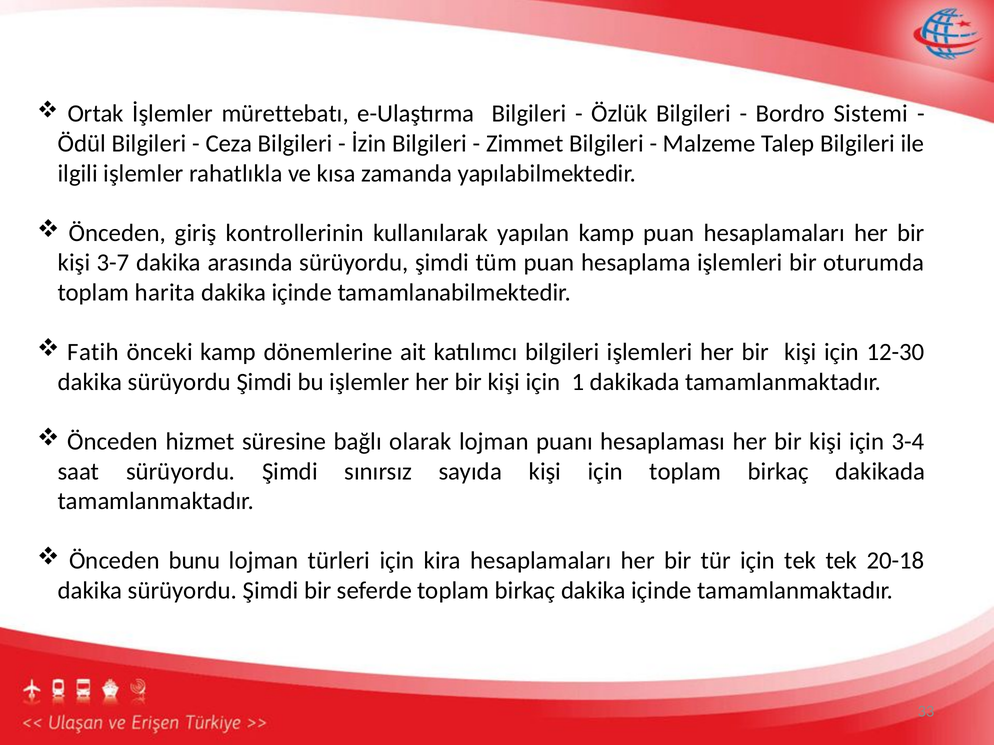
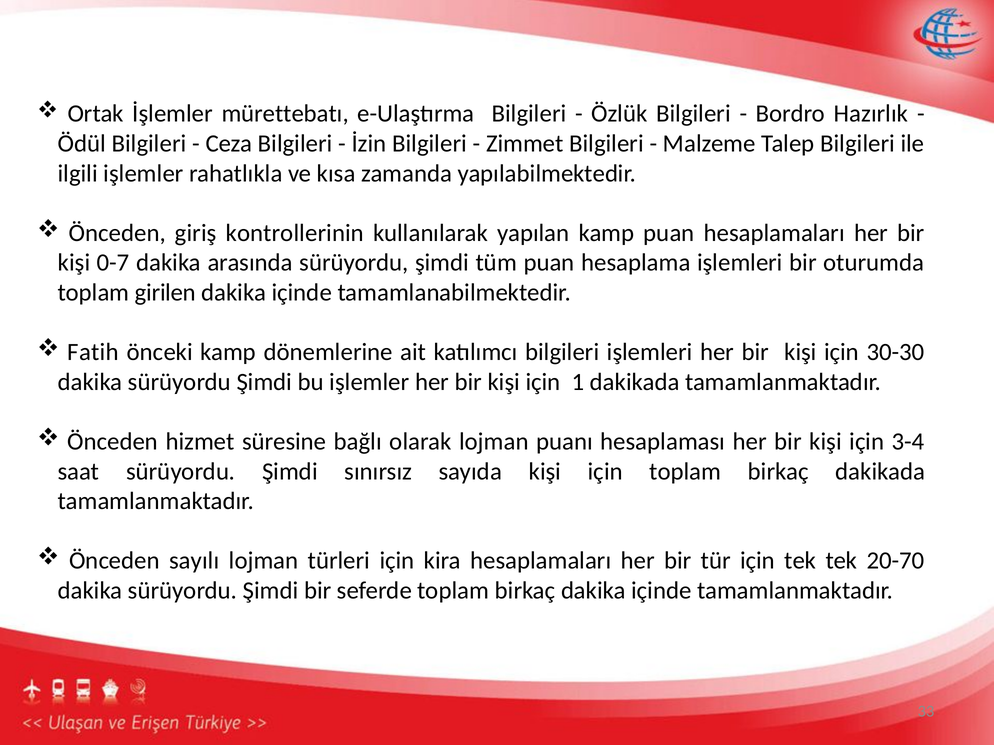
Sistemi: Sistemi -> Hazırlık (871, 114)
3-7: 3-7 -> 0-7 (113, 263)
harita: harita -> girilen (165, 293)
12-30: 12-30 -> 30-30 (896, 352)
bunu: bunu -> sayılı (194, 561)
20-18: 20-18 -> 20-70 (896, 561)
